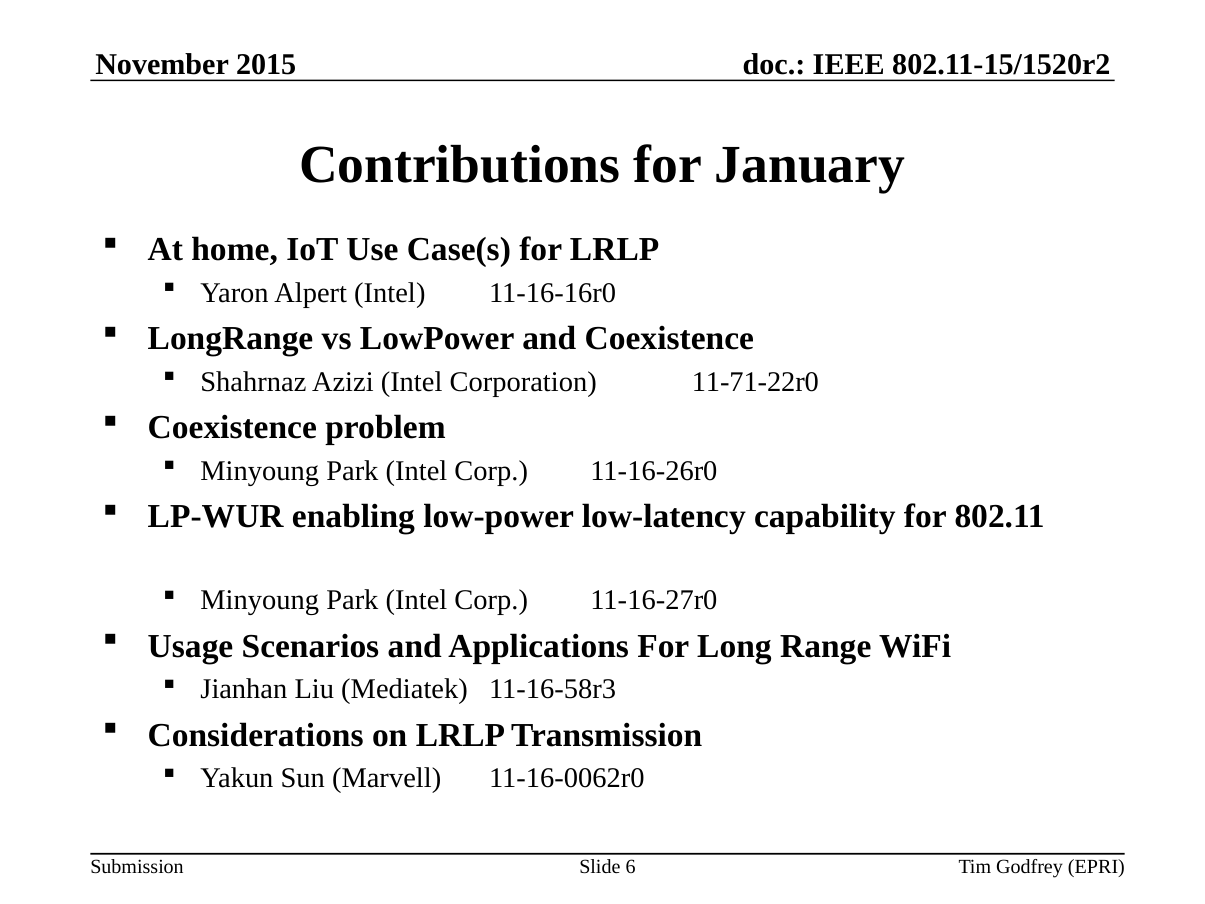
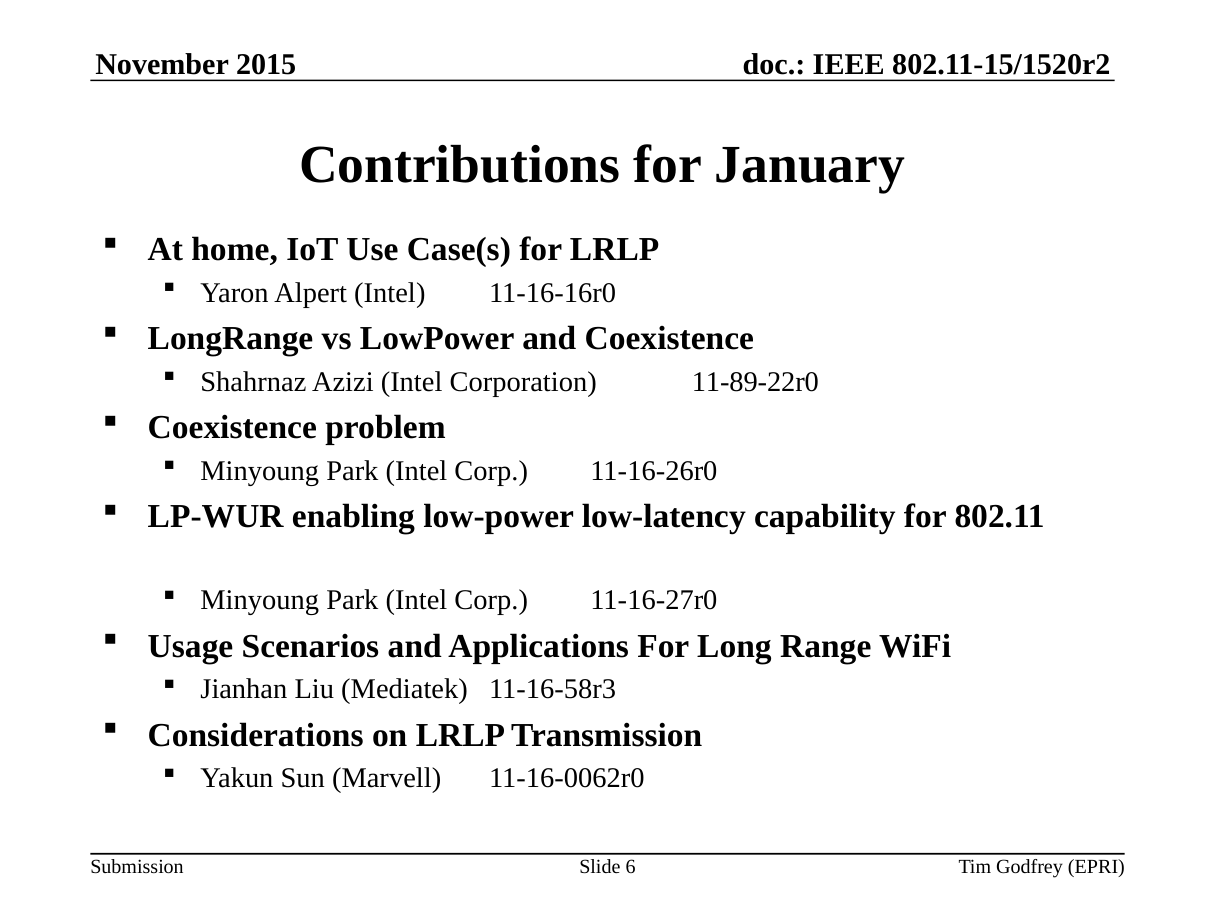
11-71-22r0: 11-71-22r0 -> 11-89-22r0 (755, 382)
